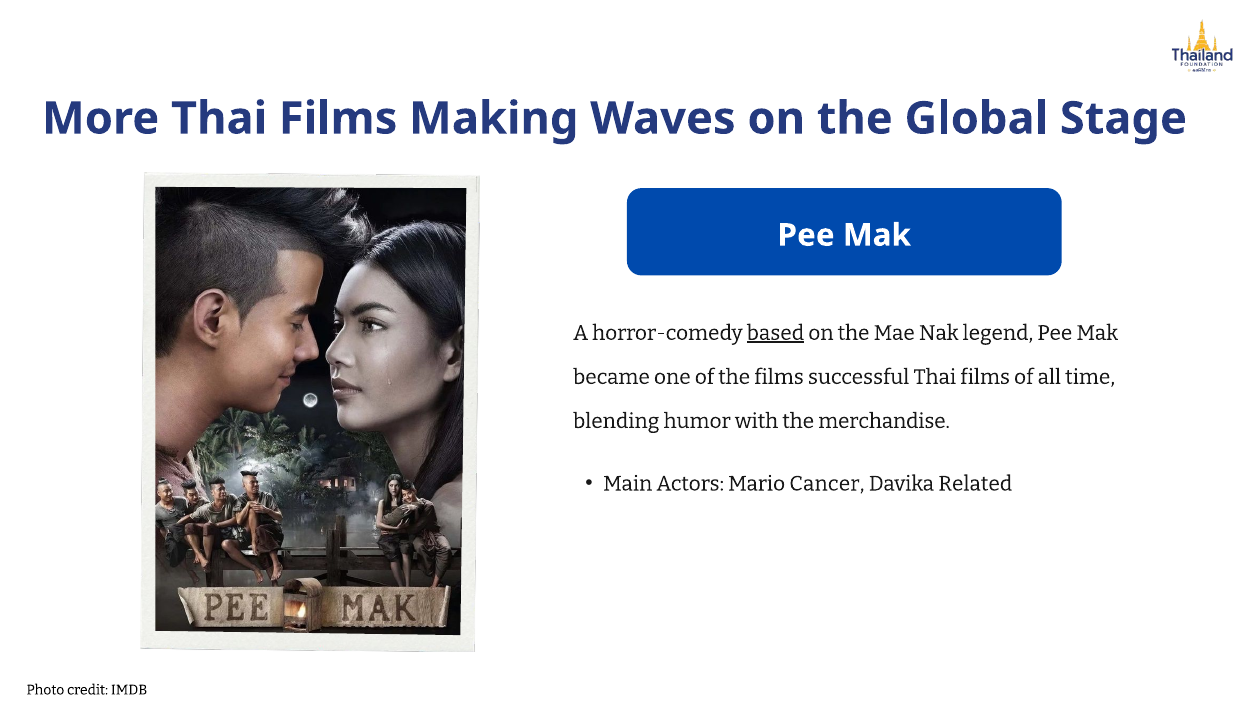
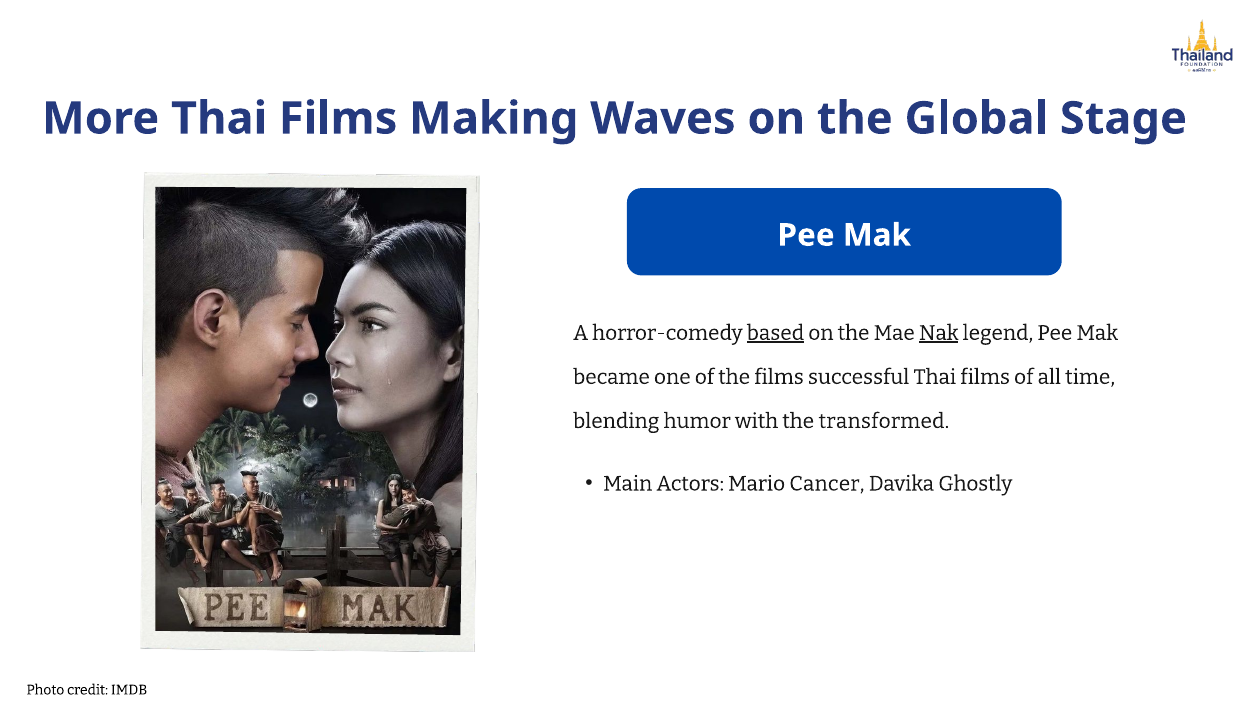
Nak underline: none -> present (939, 333)
merchandise: merchandise -> transformed (884, 421)
Related: Related -> Ghostly (975, 484)
